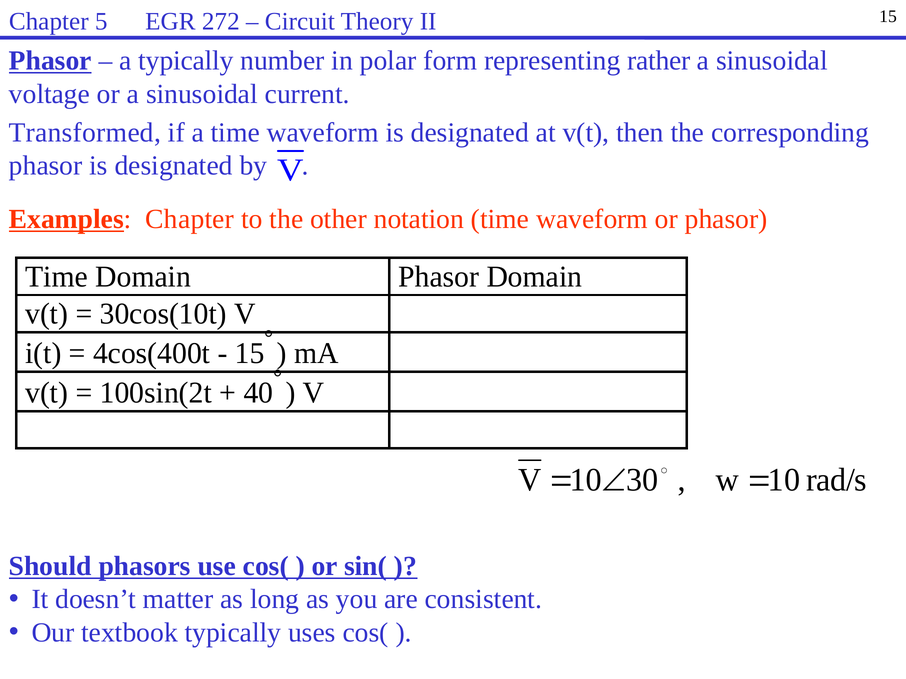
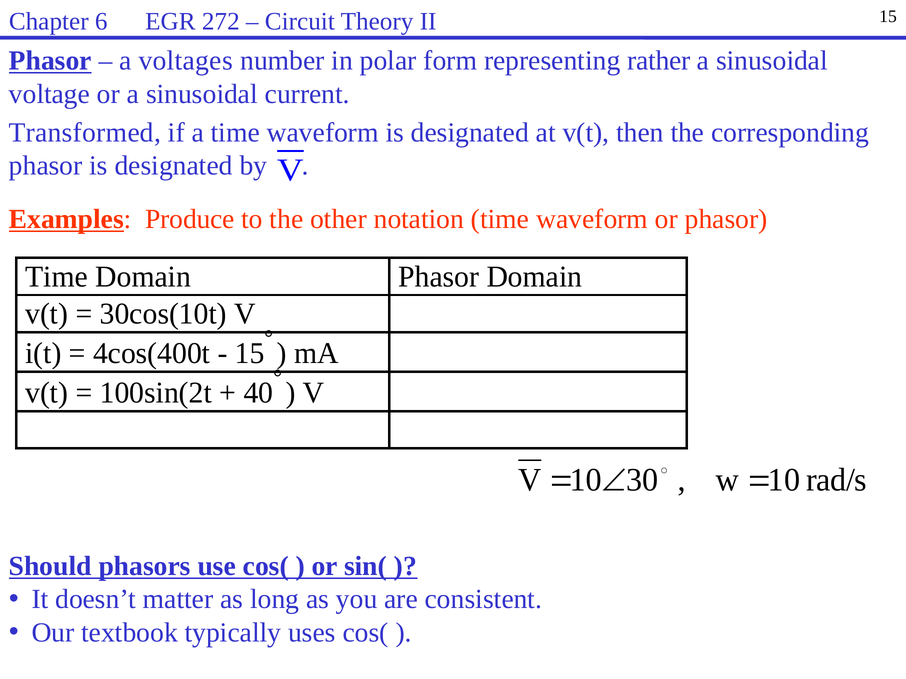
5: 5 -> 6 (101, 21)
a typically: typically -> voltages (186, 61)
Examples Chapter: Chapter -> Produce (190, 219)
